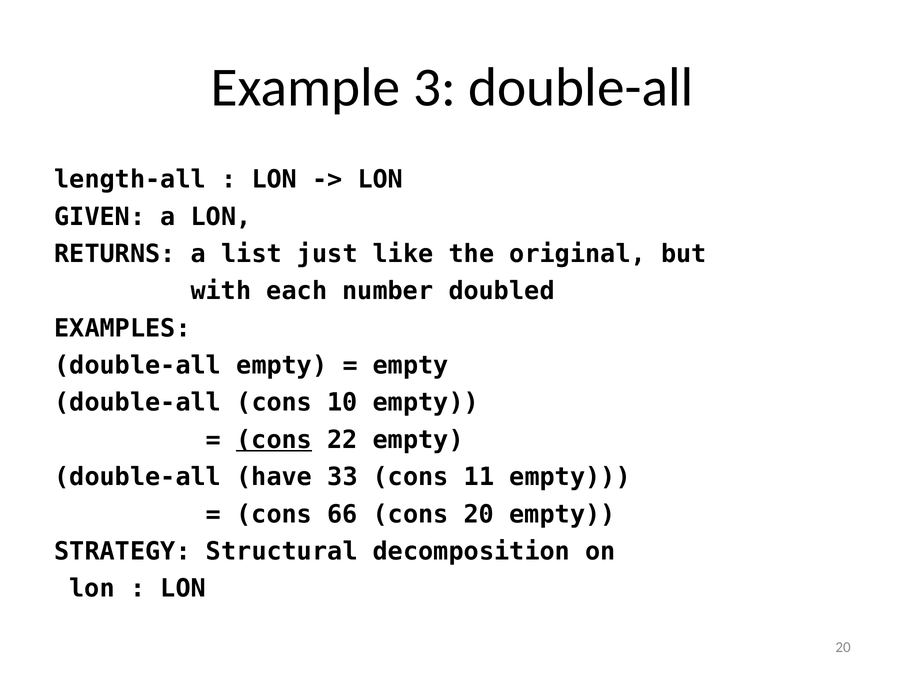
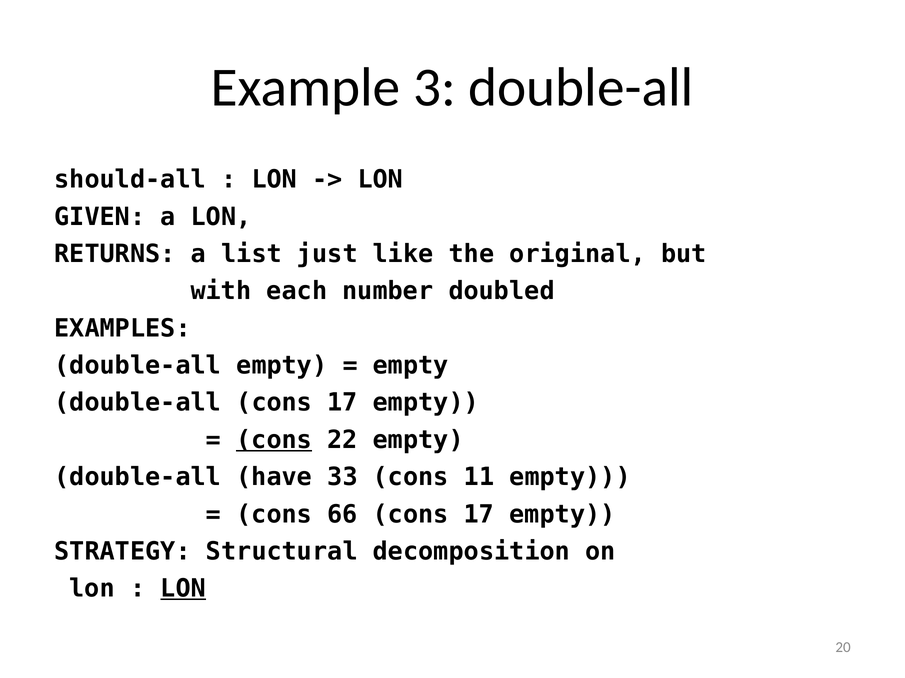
length-all: length-all -> should-all (130, 180)
double-all cons 10: 10 -> 17 (342, 403)
66 cons 20: 20 -> 17 (479, 515)
LON underline: none -> present (183, 589)
